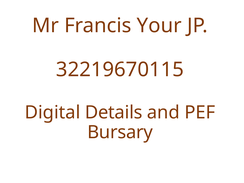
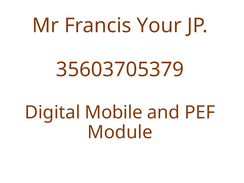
32219670115: 32219670115 -> 35603705379 (120, 70)
Details: Details -> Mobile (114, 112)
Bursary: Bursary -> Module (120, 132)
